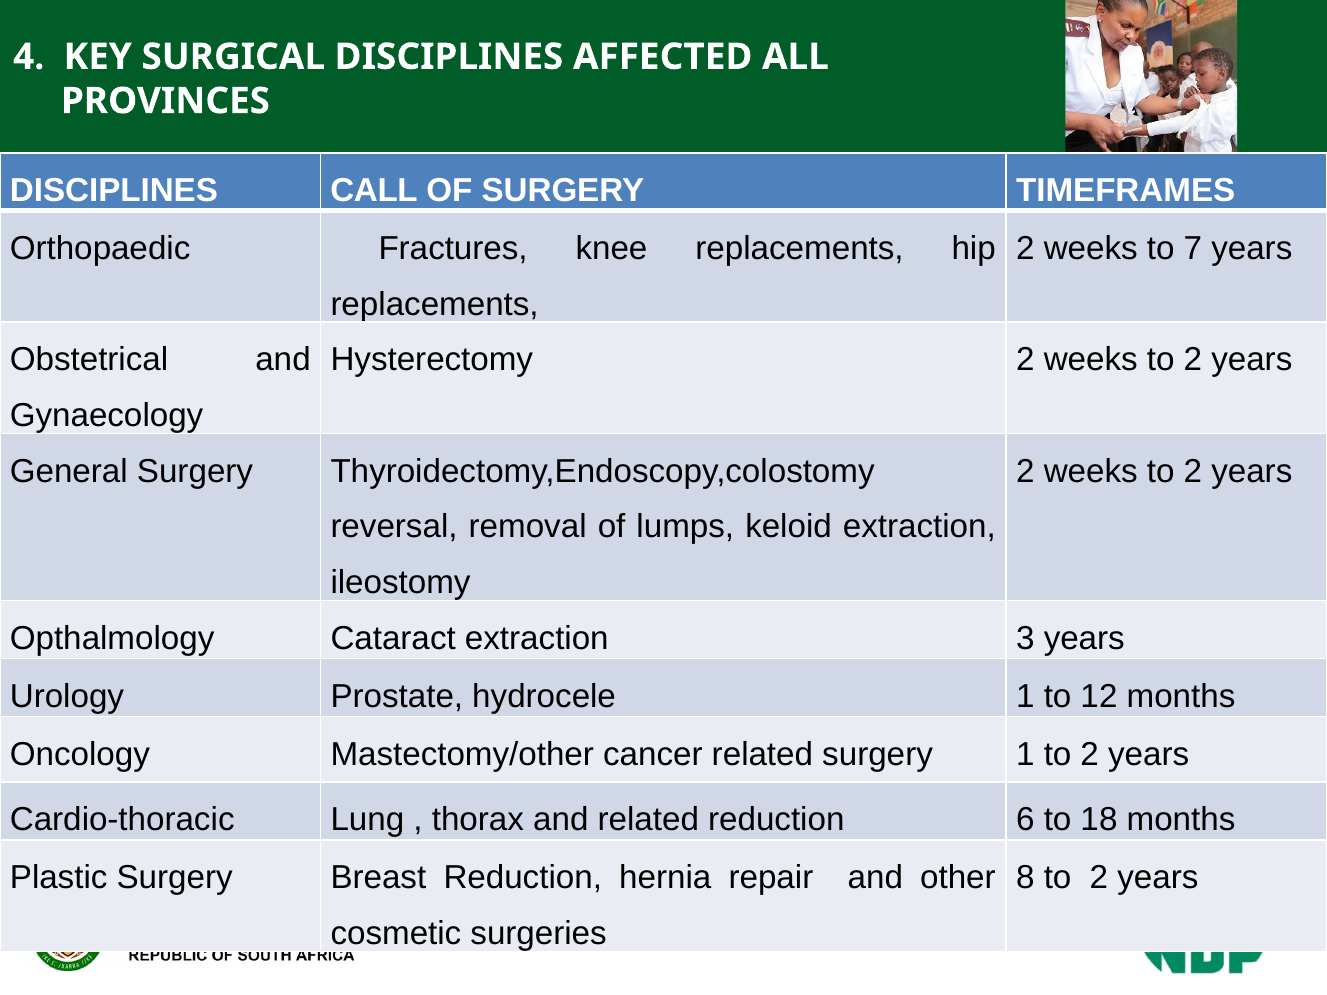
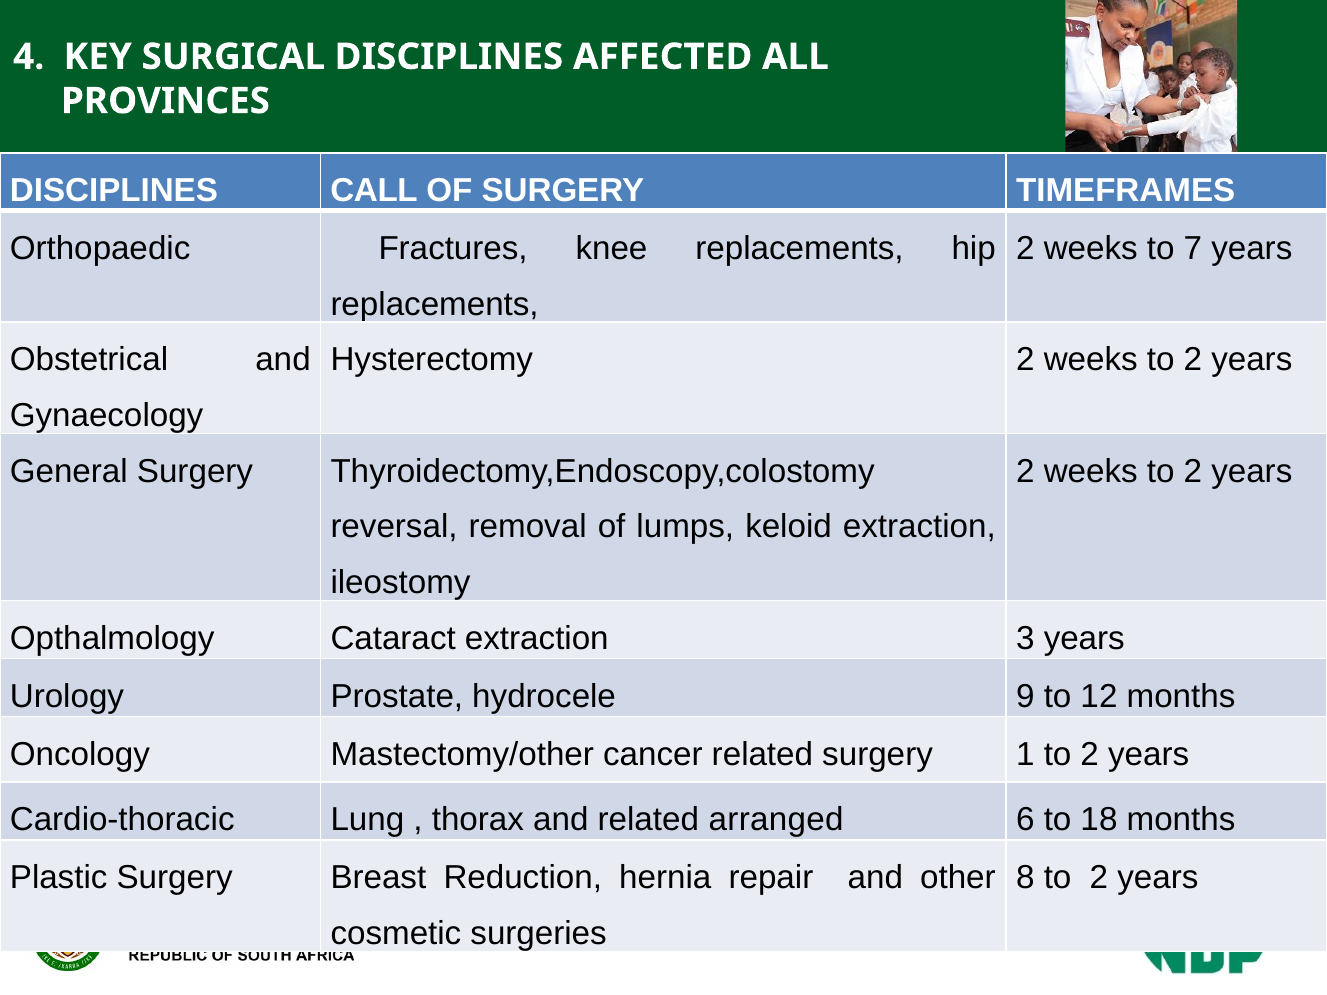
hydrocele 1: 1 -> 9 (1025, 697)
related reduction: reduction -> arranged (776, 820)
